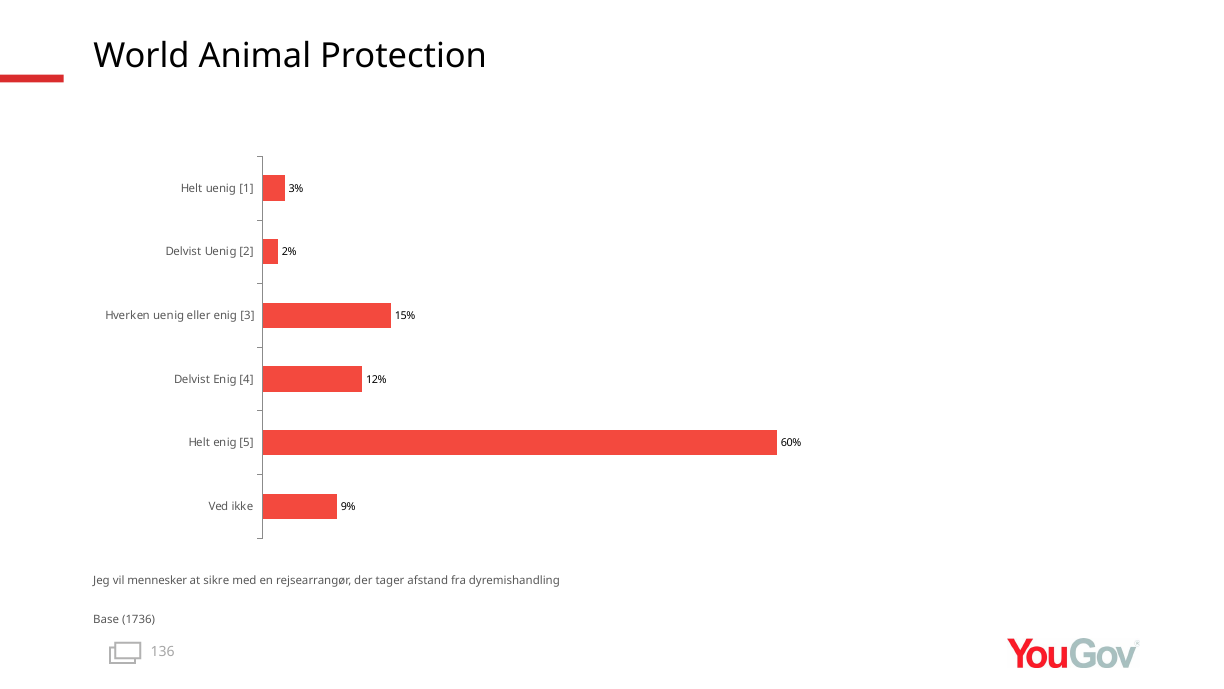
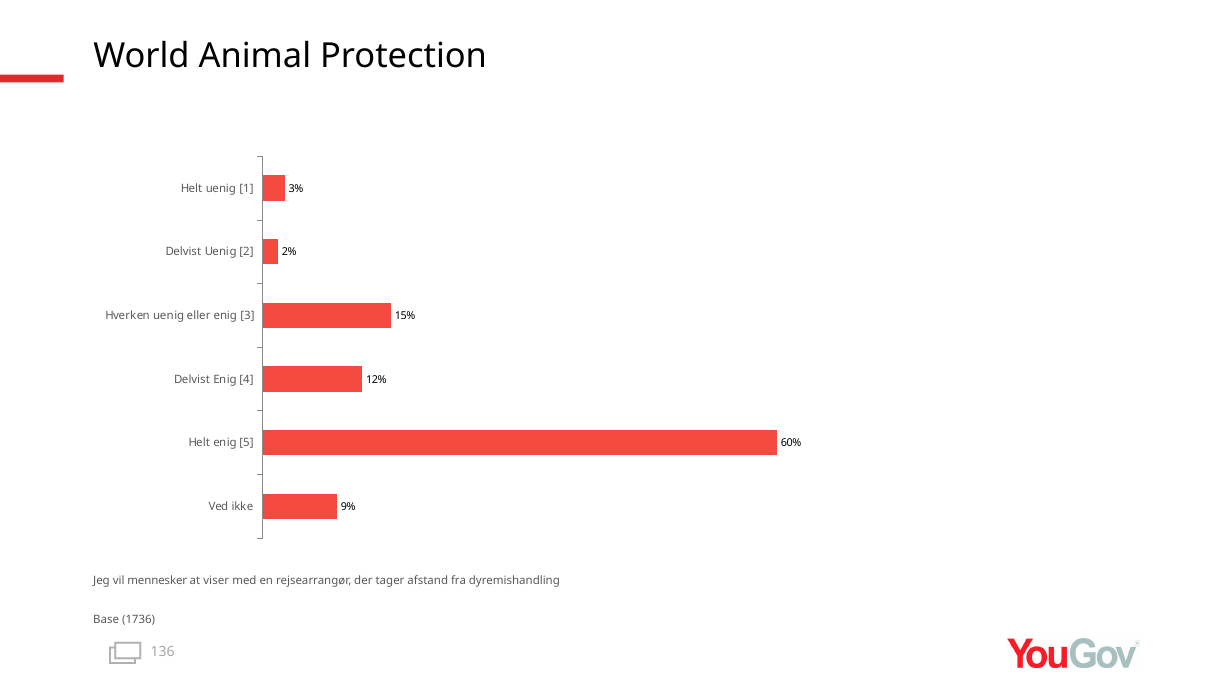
sikre: sikre -> viser (216, 580)
